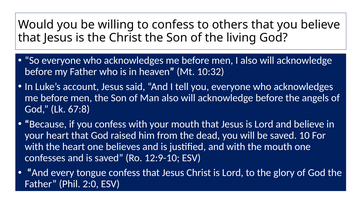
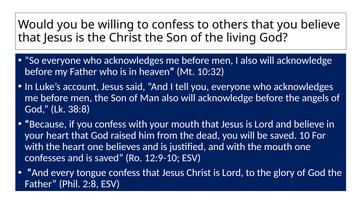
67:8: 67:8 -> 38:8 (79, 109)
2:0: 2:0 -> 2:8 (91, 184)
